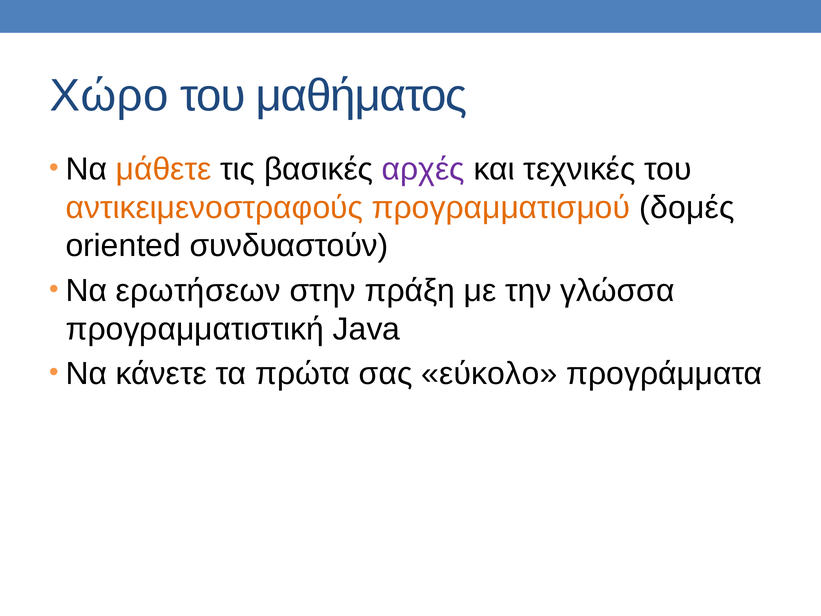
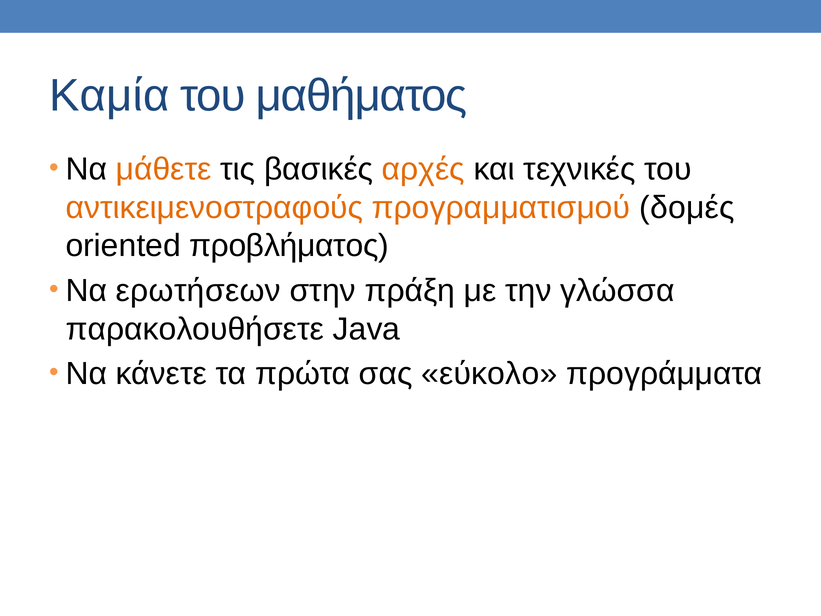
Χώρο: Χώρο -> Καμία (109, 96)
αρχές colour: purple -> orange (423, 169)
συνδυαστούν: συνδυαστούν -> προβλήματος (289, 246)
προγραμματιστική: προγραμματιστική -> παρακολουθήσετε (195, 329)
